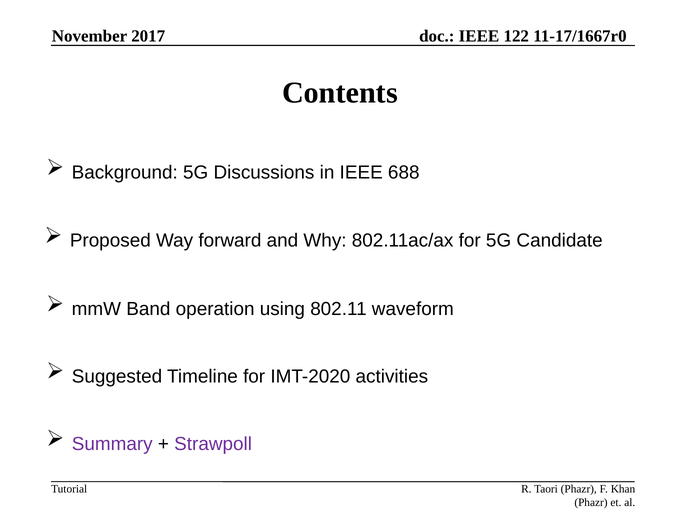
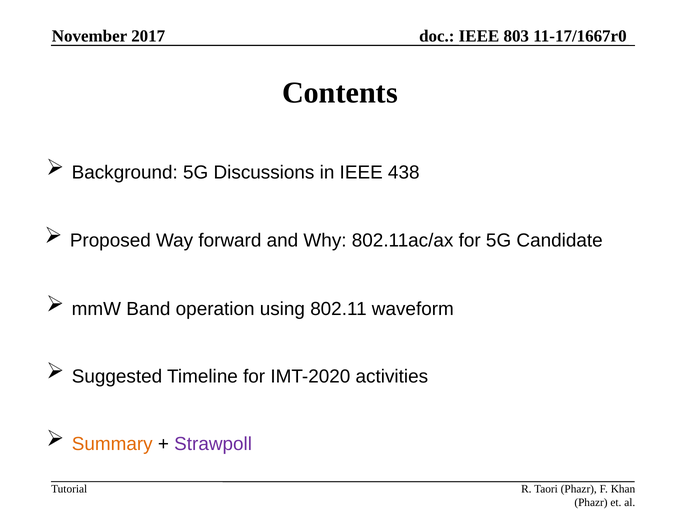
122: 122 -> 803 (516, 36)
688: 688 -> 438 (404, 173)
Summary colour: purple -> orange (112, 444)
